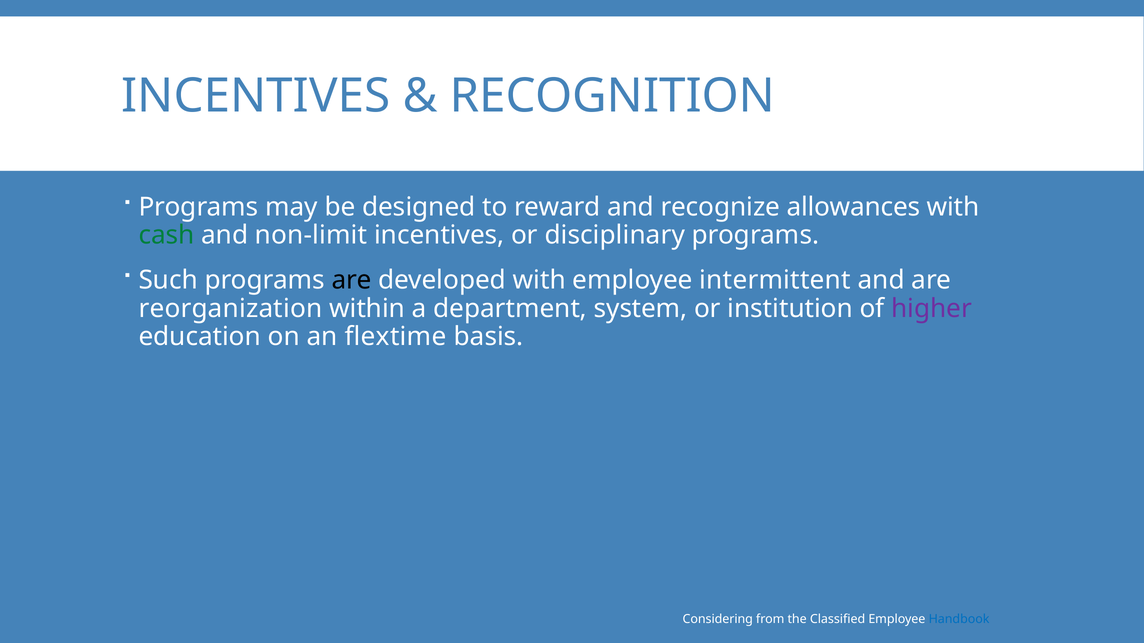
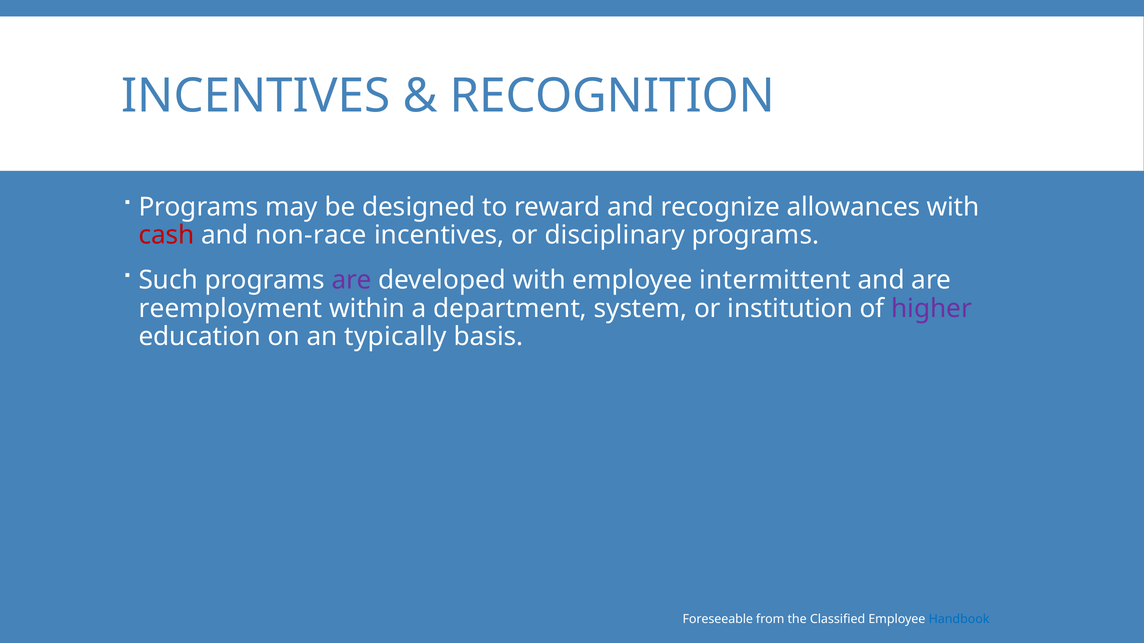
cash colour: green -> red (167, 235)
non-limit: non-limit -> non-race (311, 235)
are colour: black -> purple (352, 280)
reorganization: reorganization -> reemployment (230, 309)
flextime: flextime -> typically (395, 337)
Considering: Considering -> Foreseeable (718, 620)
